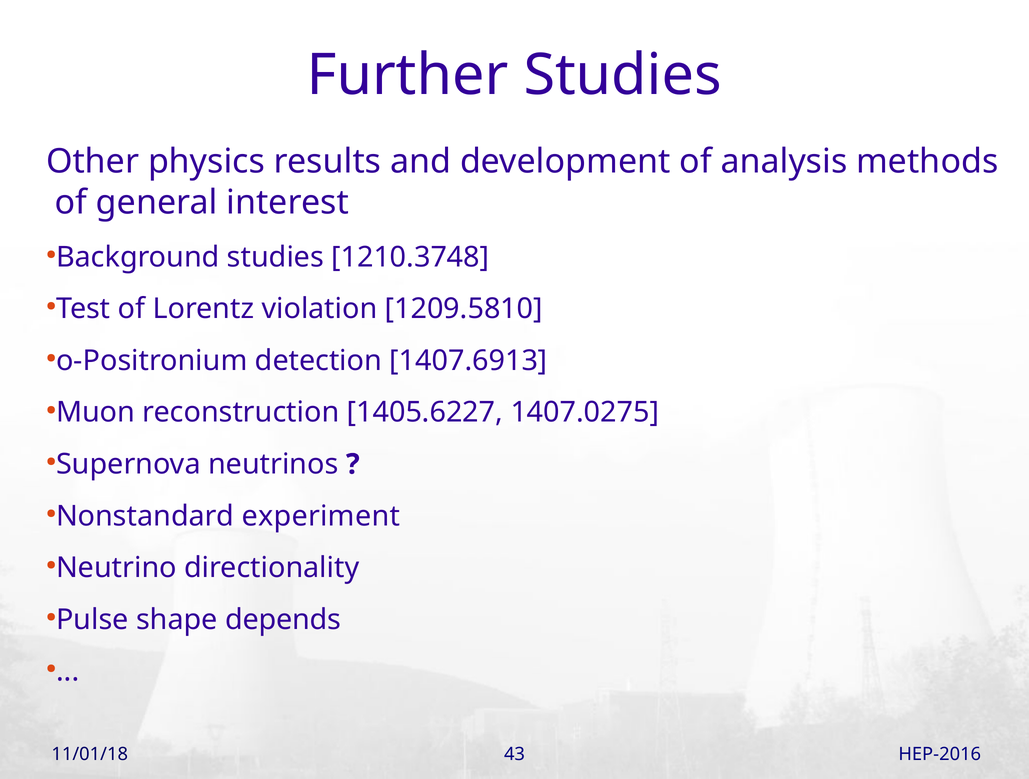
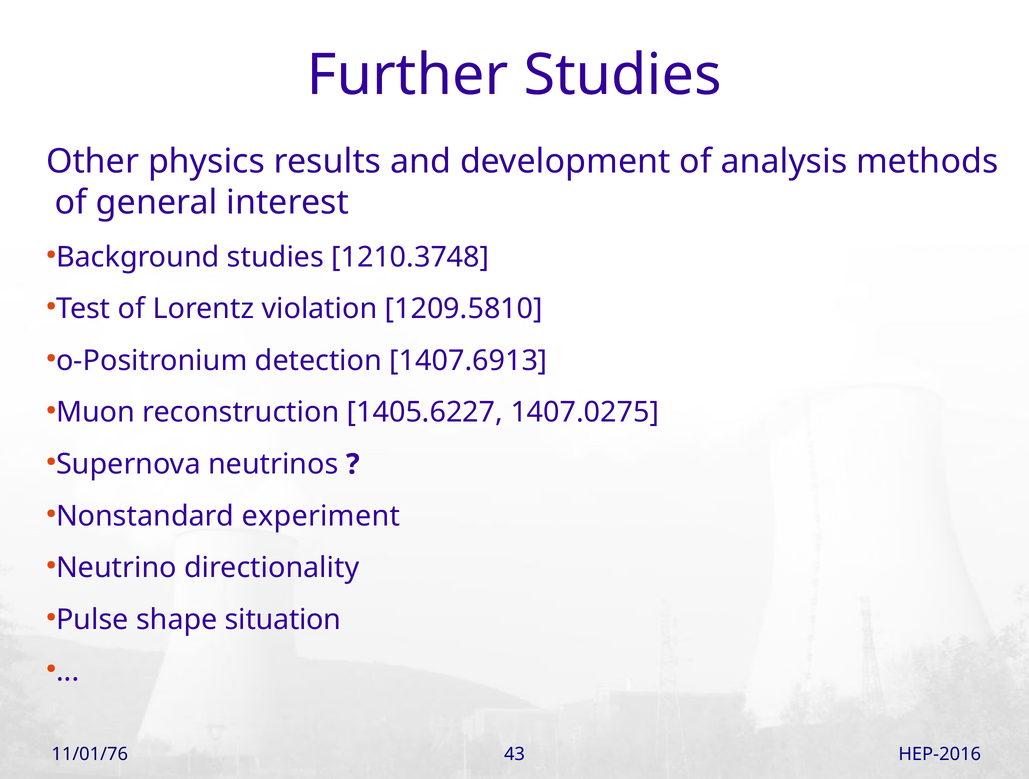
depends: depends -> situation (283, 620)
11/01/18: 11/01/18 -> 11/01/76 (90, 754)
